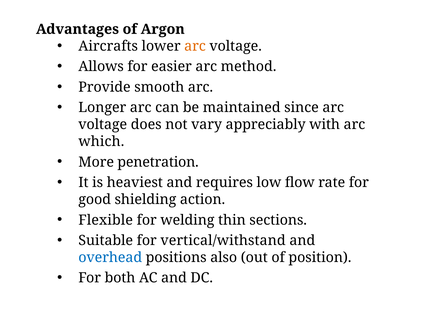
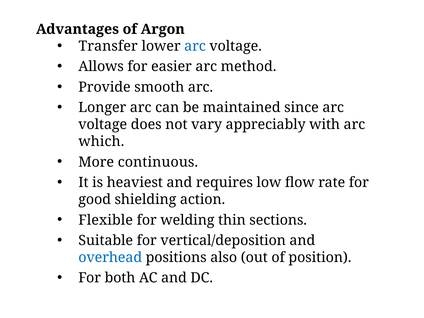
Aircrafts: Aircrafts -> Transfer (108, 46)
arc colour: orange -> blue (195, 46)
penetration: penetration -> continuous (158, 162)
vertical/withstand: vertical/withstand -> vertical/deposition (223, 241)
